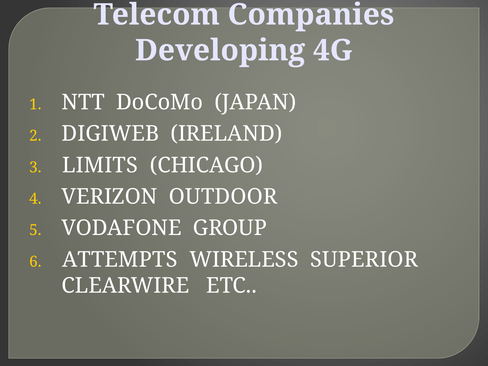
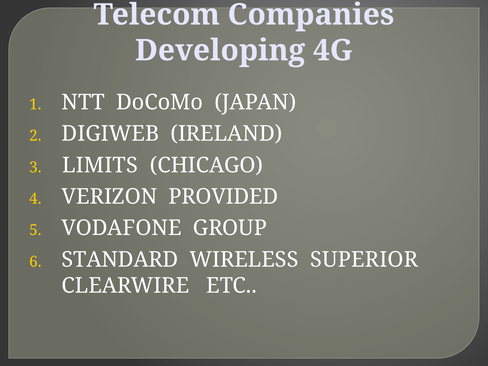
OUTDOOR: OUTDOOR -> PROVIDED (223, 197)
ATTEMPTS: ATTEMPTS -> STANDARD (120, 260)
